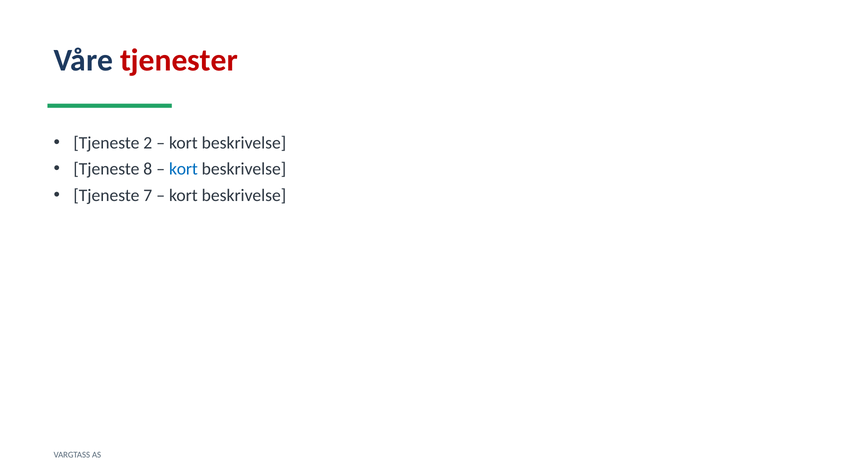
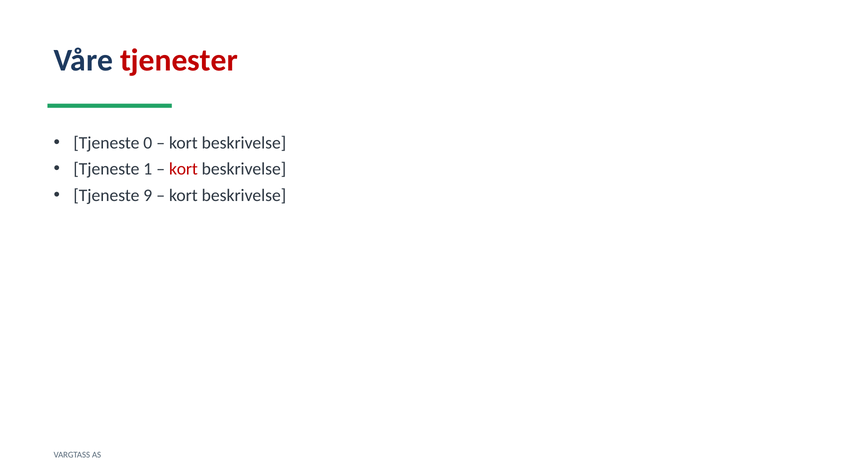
2: 2 -> 0 (148, 143)
8: 8 -> 1 (148, 169)
kort colour: blue -> red (183, 169)
7: 7 -> 9 (148, 195)
